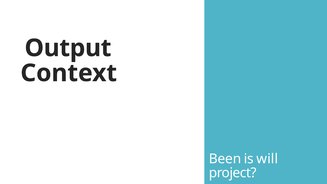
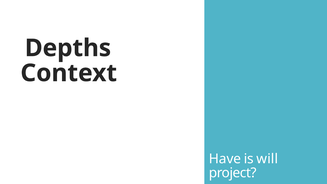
Output: Output -> Depths (68, 48)
Been: Been -> Have (225, 159)
